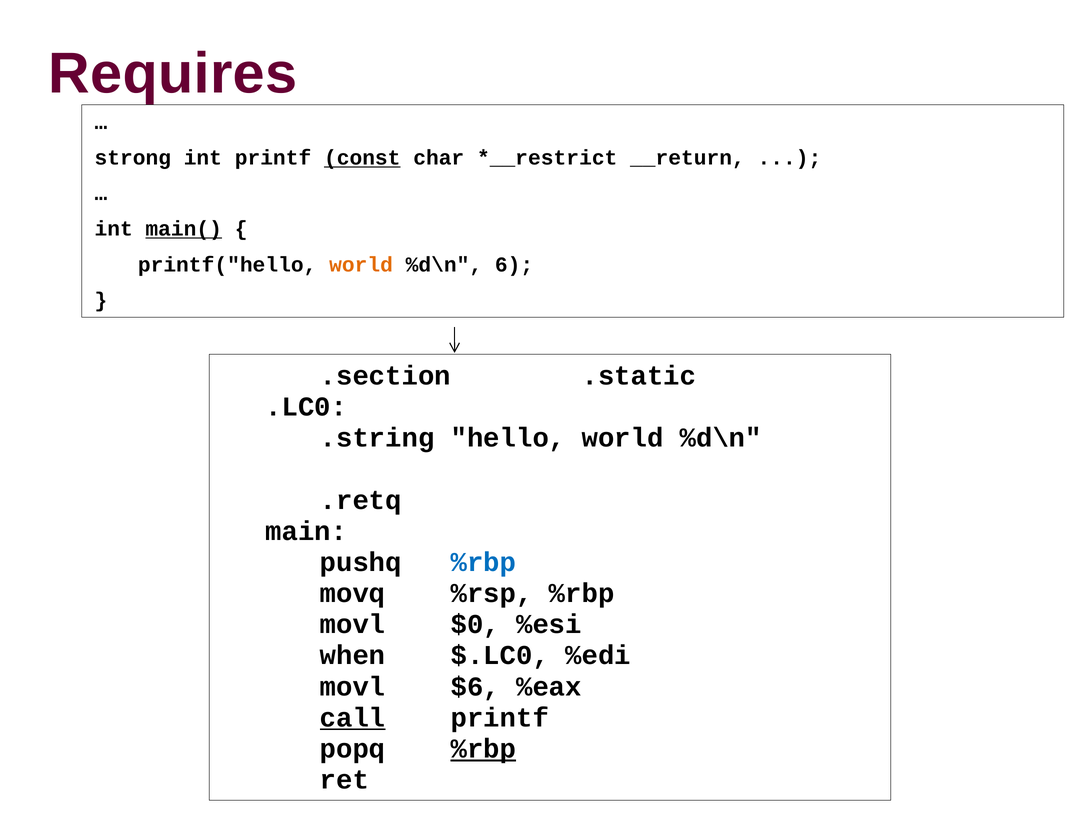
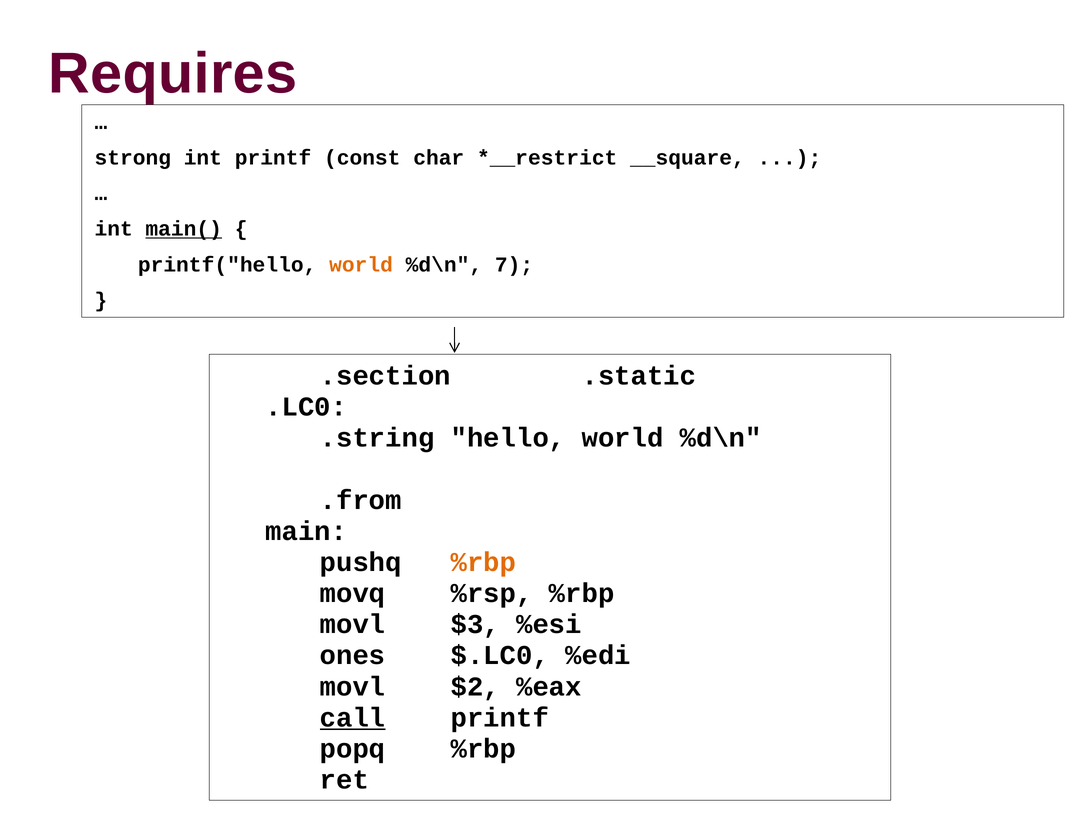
const underline: present -> none (362, 158)
__return: __return -> __square (687, 158)
6: 6 -> 7 (514, 265)
.retq: .retq -> .from (361, 500)
%rbp colour: blue -> orange (483, 562)
$0: $0 -> $3 (475, 625)
when: when -> ones (353, 656)
$6: $6 -> $2 (475, 687)
%rbp underline: present -> none (483, 749)
